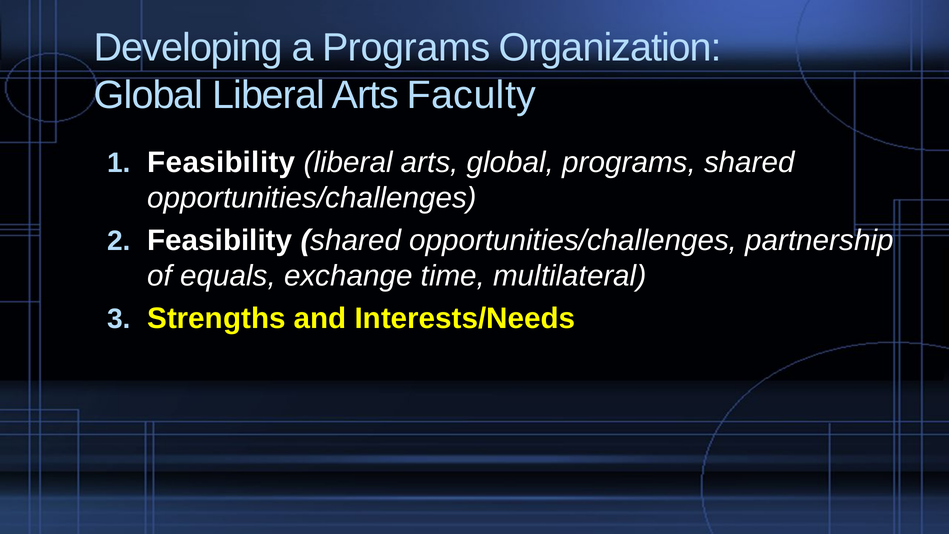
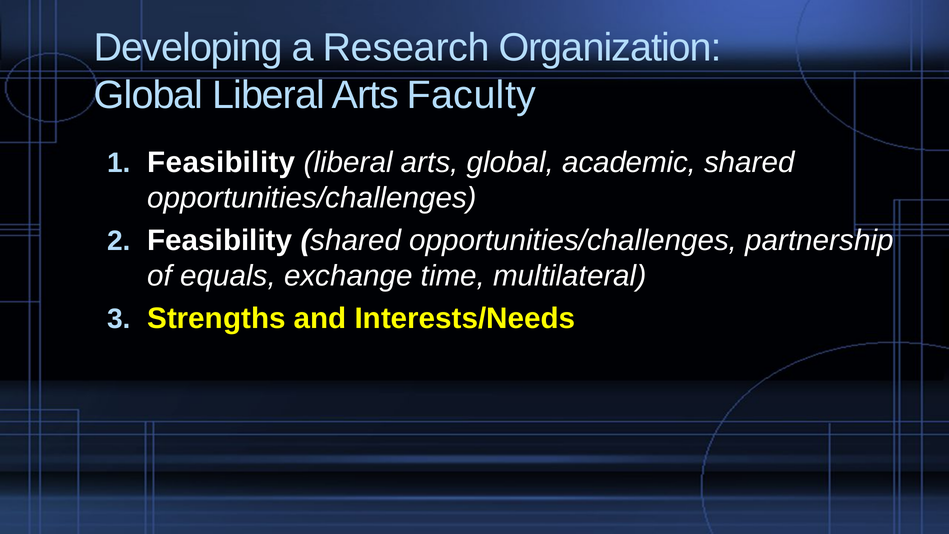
a Programs: Programs -> Research (406, 48)
global programs: programs -> academic (629, 162)
